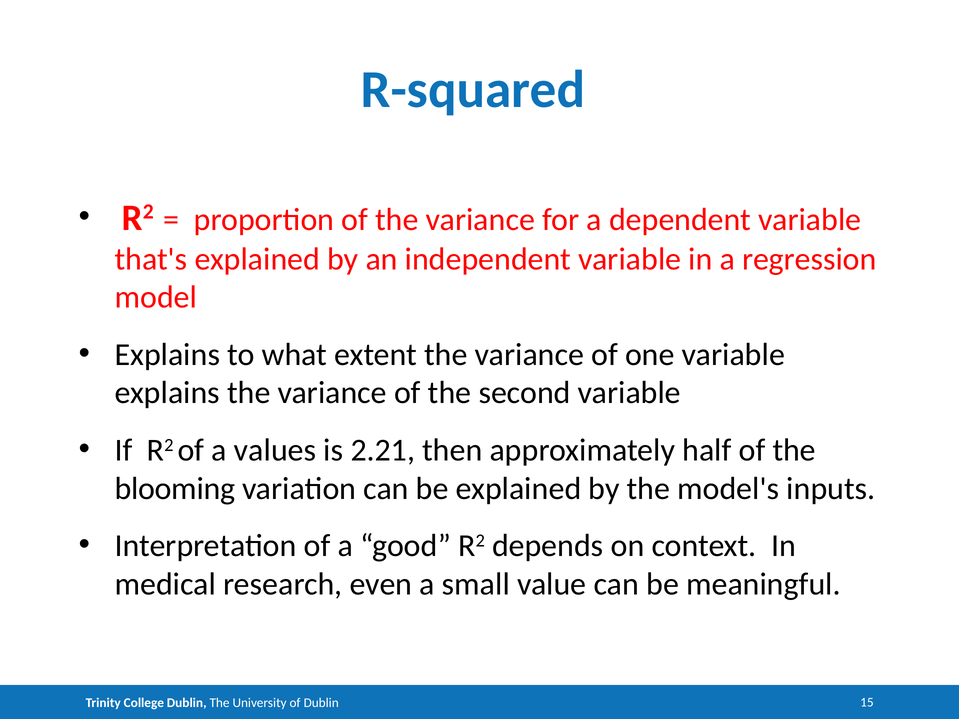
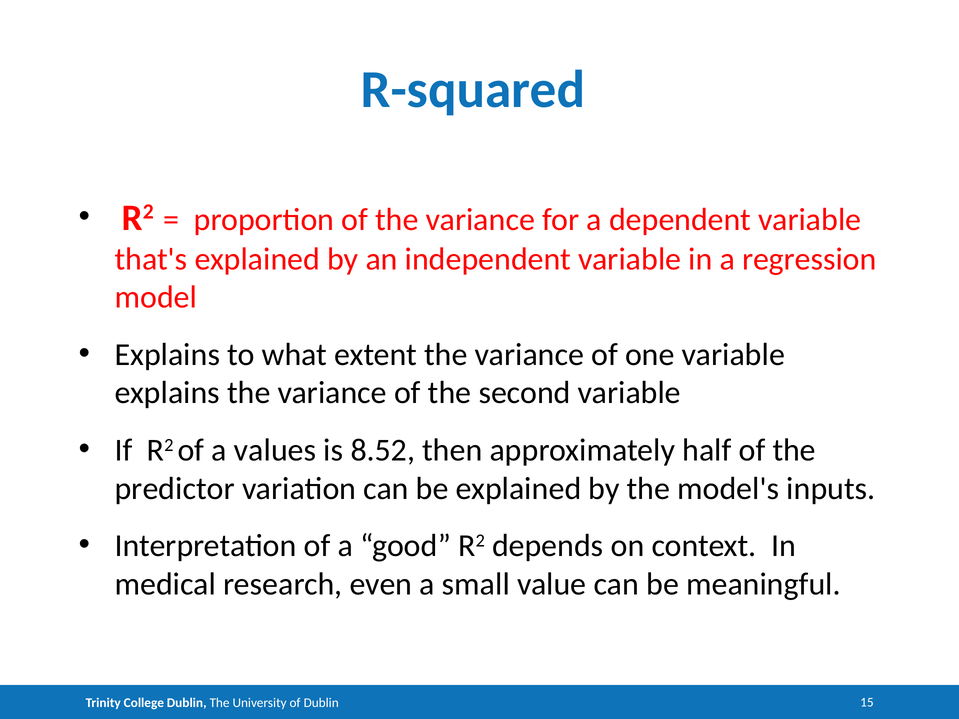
2.21: 2.21 -> 8.52 (383, 450)
blooming: blooming -> predictor (175, 489)
